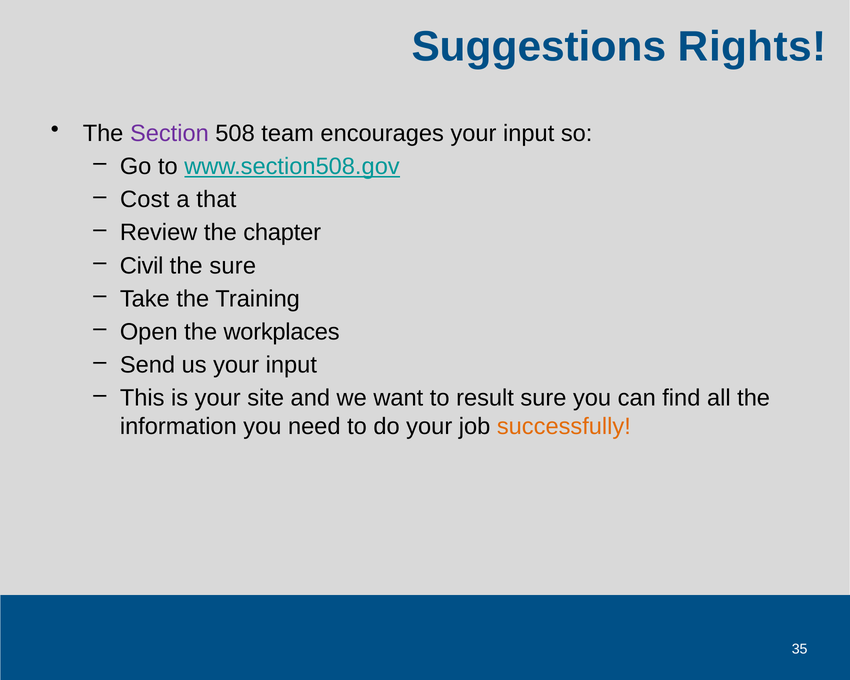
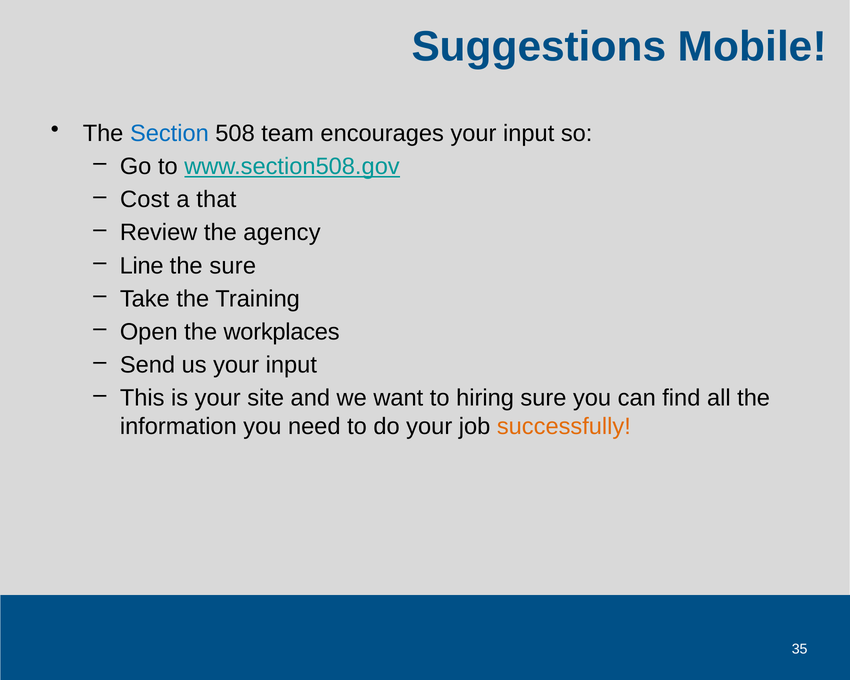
Rights: Rights -> Mobile (752, 47)
Section colour: purple -> blue (169, 133)
chapter: chapter -> agency (282, 233)
Civil: Civil -> Line (142, 266)
result: result -> hiring (485, 398)
